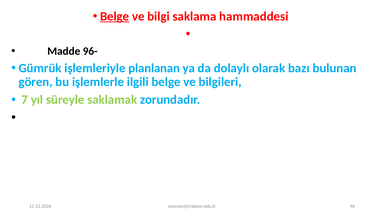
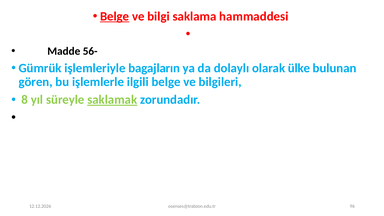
96-: 96- -> 56- (90, 51)
planlanan: planlanan -> bagajların (154, 68)
bazı: bazı -> ülke (299, 68)
7: 7 -> 8 (25, 100)
saklamak underline: none -> present (112, 100)
